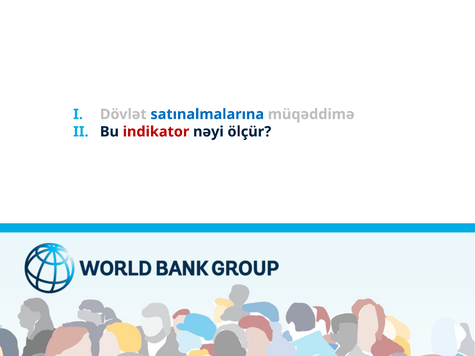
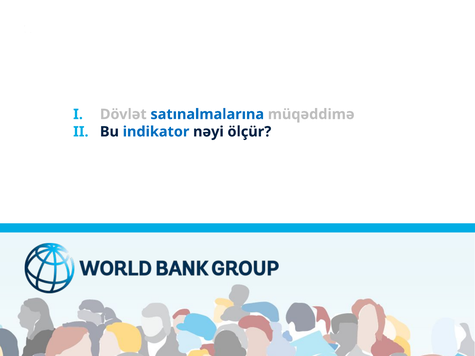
indikator colour: red -> blue (156, 132)
